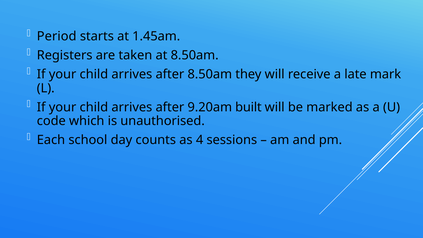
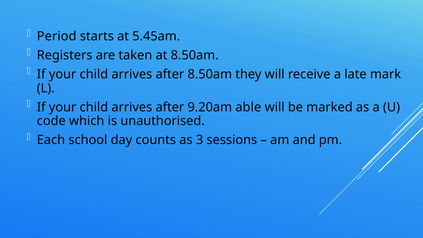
1.45am: 1.45am -> 5.45am (156, 36)
built: built -> able (248, 107)
4: 4 -> 3 (200, 140)
